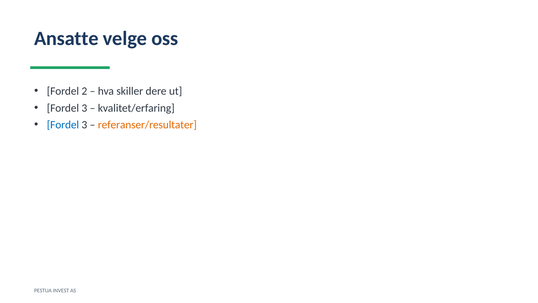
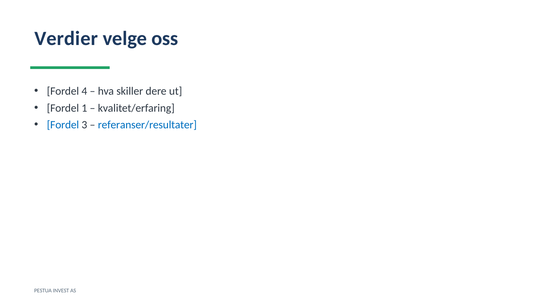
Ansatte: Ansatte -> Verdier (66, 38)
2: 2 -> 4 (84, 91)
3: 3 -> 1 (84, 108)
referanser/resultater colour: orange -> blue (147, 125)
